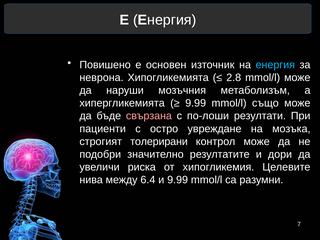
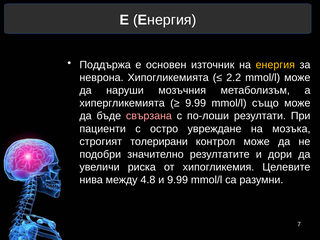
Повишено: Повишено -> Поддържа (105, 65)
енергия colour: light blue -> yellow (275, 65)
2.8: 2.8 -> 2.2 (234, 78)
6.4: 6.4 -> 4.8 (148, 180)
